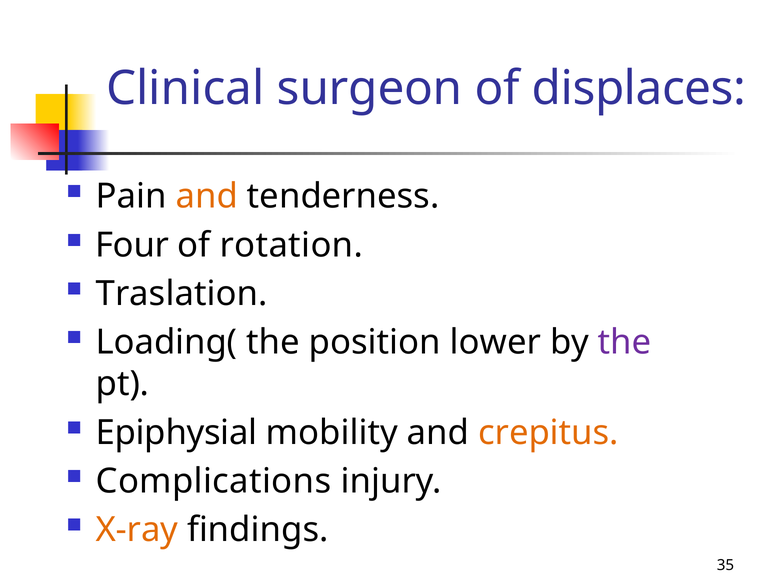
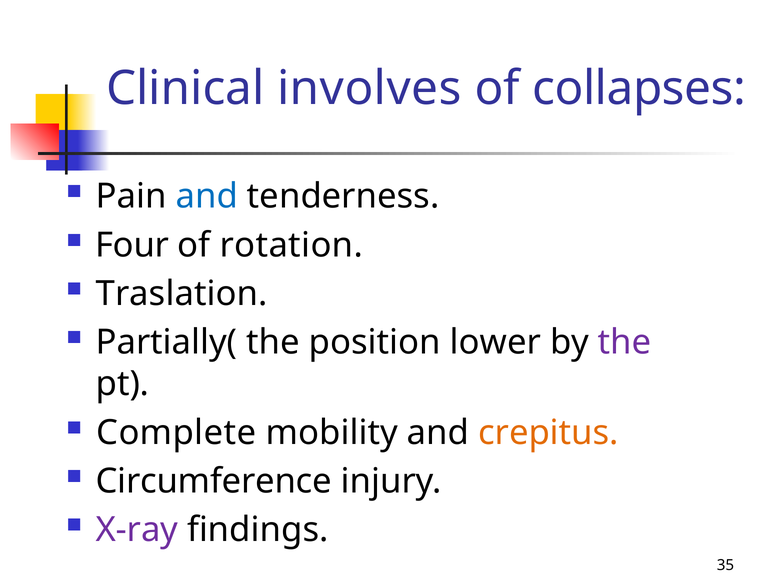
surgeon: surgeon -> involves (369, 89)
displaces: displaces -> collapses (639, 89)
and colour: orange -> blue (207, 196)
Loading(: Loading( -> Partially( (166, 342)
Epiphysial: Epiphysial -> Complete (176, 432)
Complications: Complications -> Circumference (214, 481)
X-ray colour: orange -> purple (137, 530)
